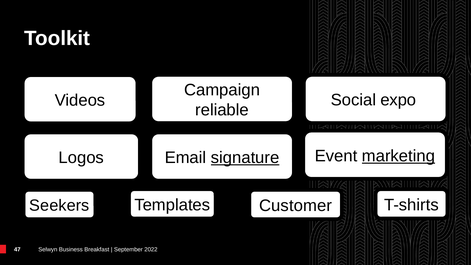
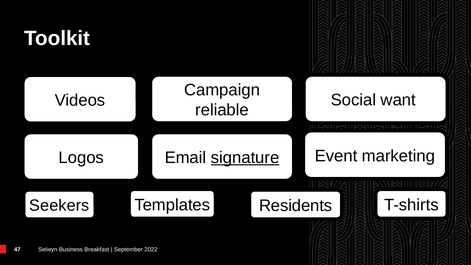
expo: expo -> want (398, 100)
marketing underline: present -> none (399, 156)
Customer: Customer -> Residents (296, 206)
